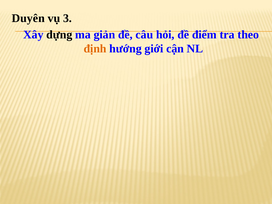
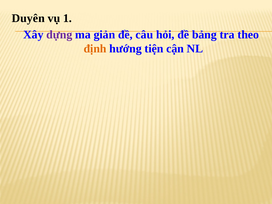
3: 3 -> 1 (67, 18)
dựng colour: black -> purple (59, 35)
điểm: điểm -> bảng (204, 35)
giới: giới -> tiện (154, 49)
